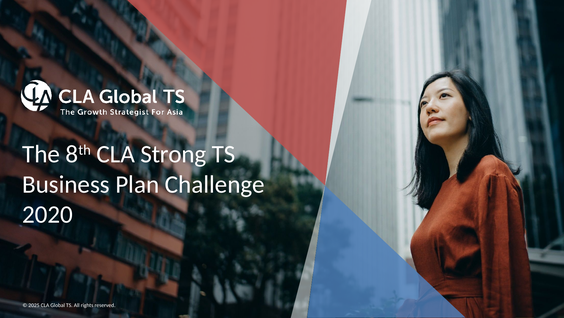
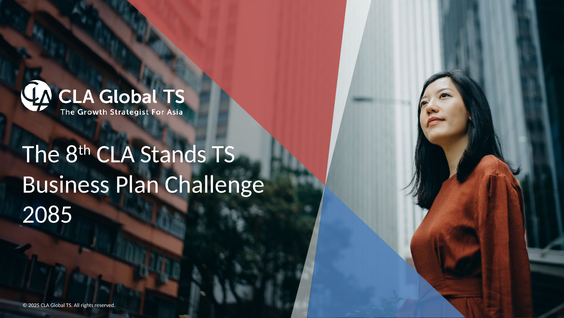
Strong: Strong -> Stands (173, 154)
2020: 2020 -> 2085 (48, 214)
